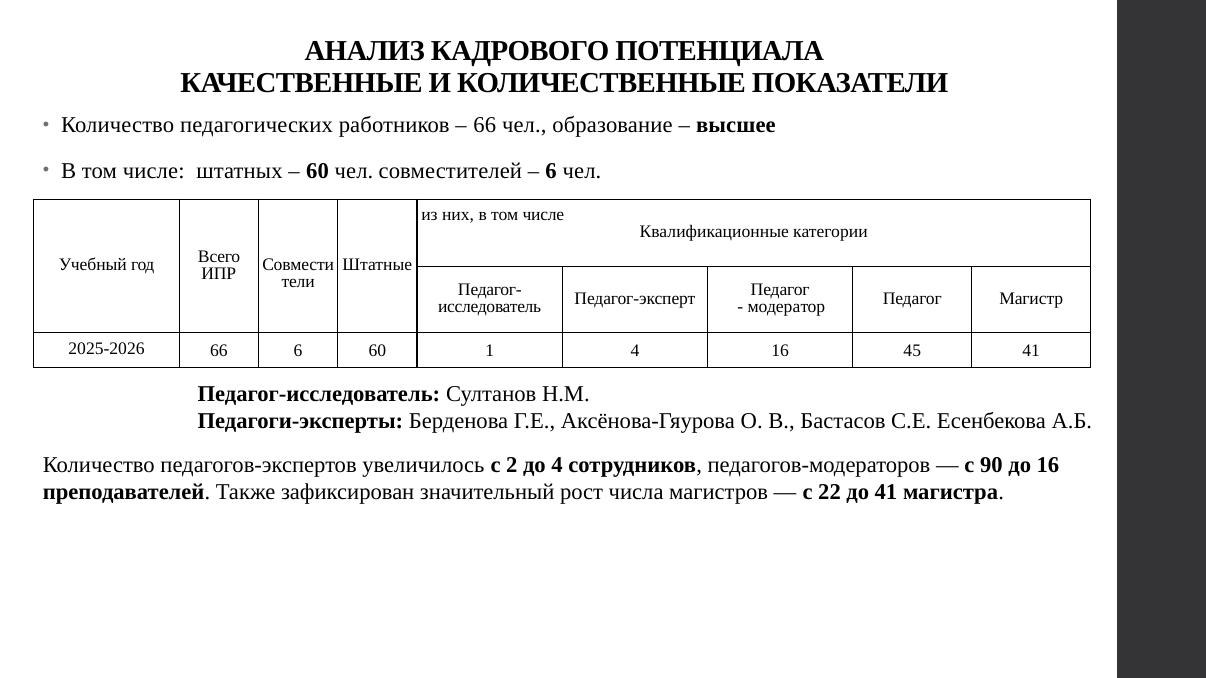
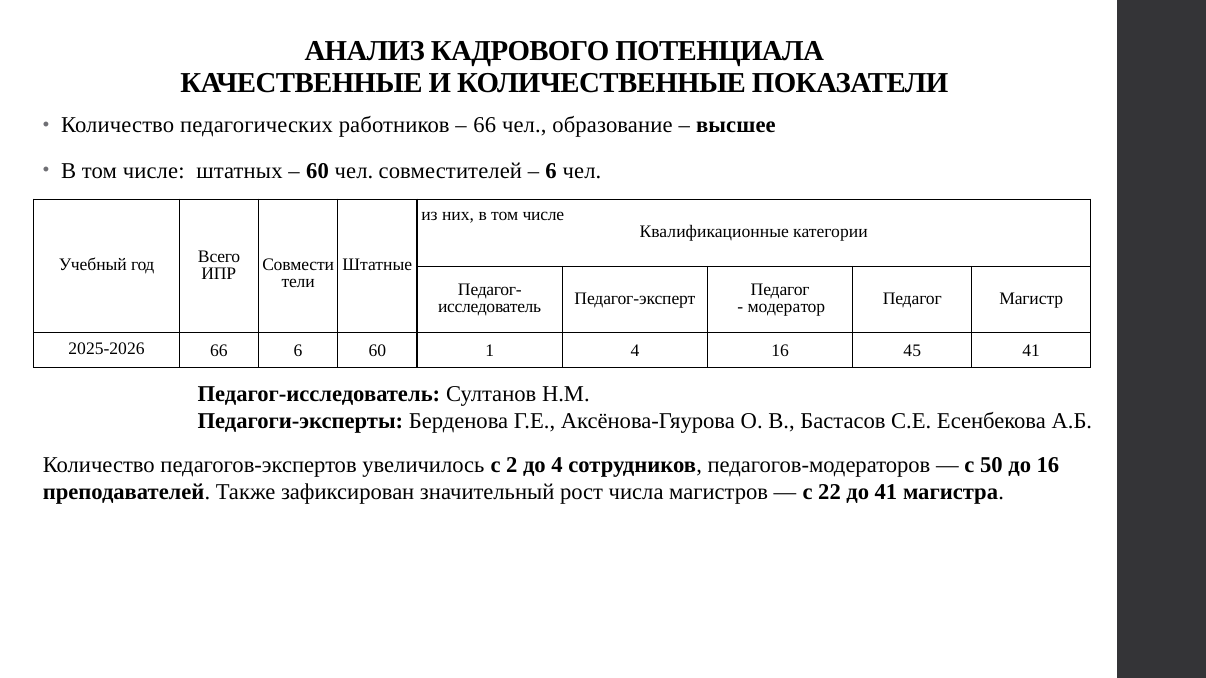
90: 90 -> 50 (991, 465)
